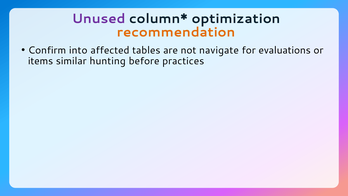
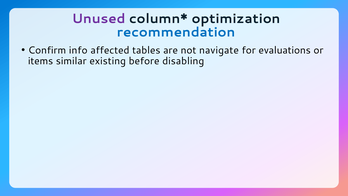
recommendation colour: orange -> blue (176, 32)
into: into -> info (78, 50)
hunting: hunting -> existing (108, 61)
practices: practices -> disabling (183, 61)
